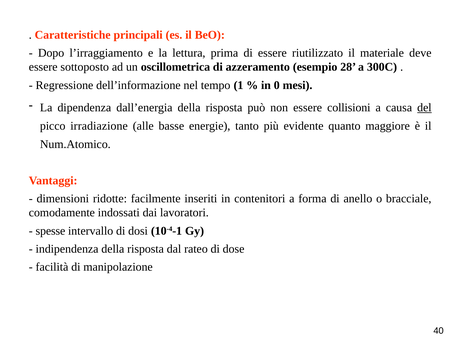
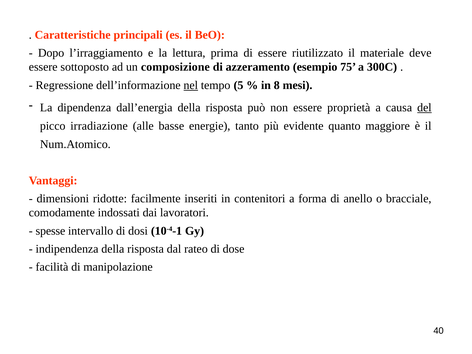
oscillometrica: oscillometrica -> composizione (175, 67)
28: 28 -> 75 (348, 67)
nel underline: none -> present (191, 85)
1: 1 -> 5 (238, 85)
0: 0 -> 8 (277, 85)
collisioni: collisioni -> proprietà (349, 107)
